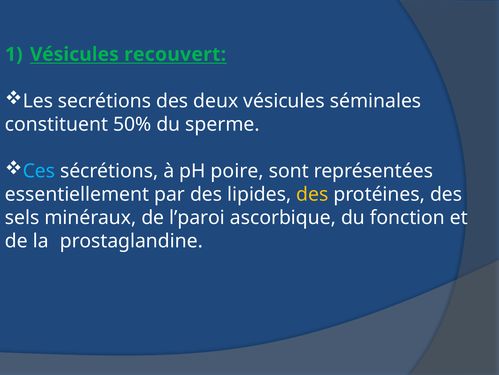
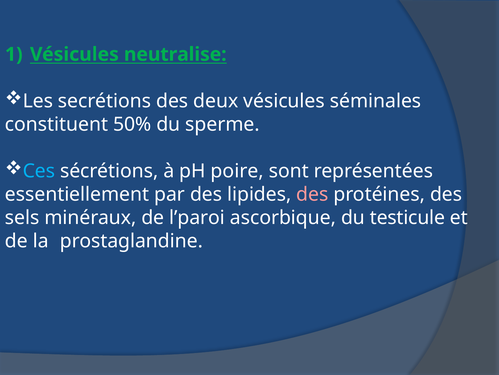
recouvert: recouvert -> neutralise (175, 54)
des colour: yellow -> pink (312, 194)
fonction: fonction -> testicule (407, 217)
